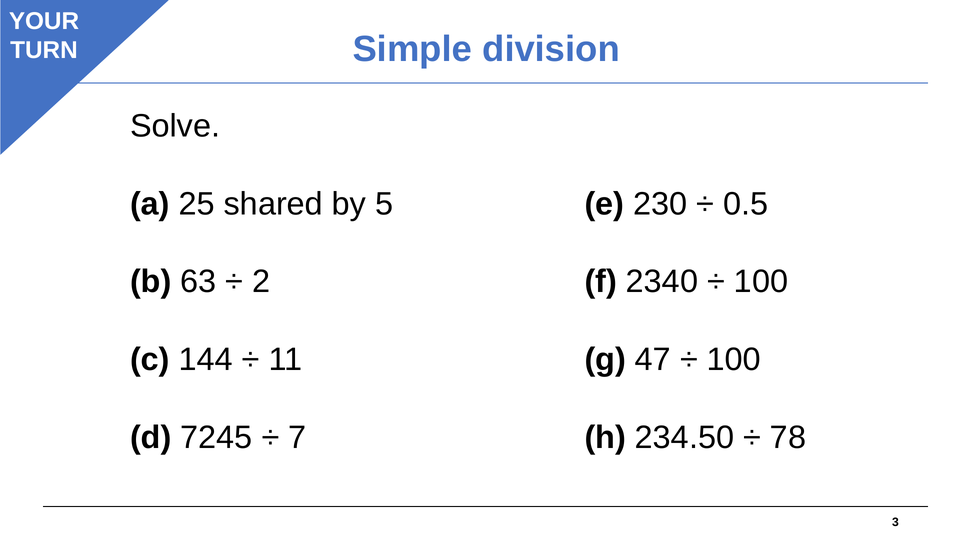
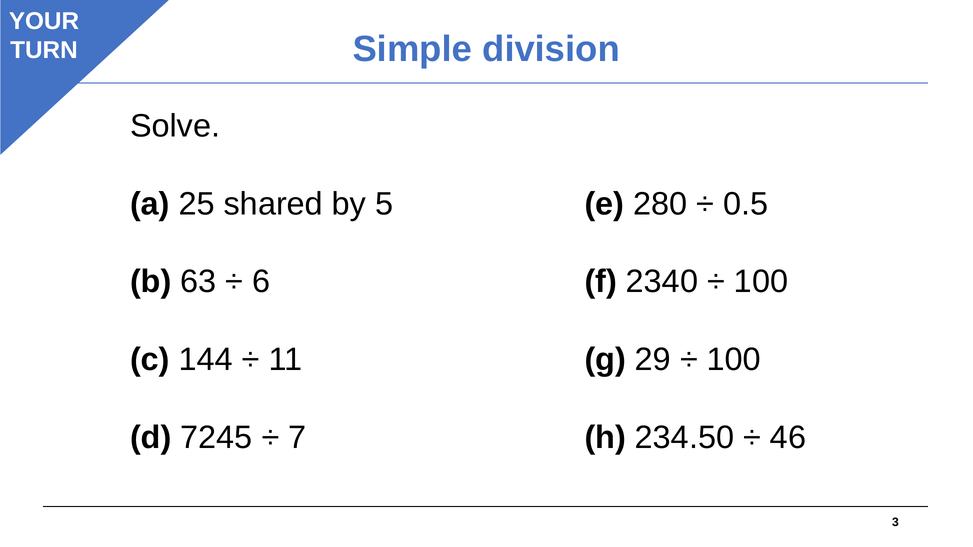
230: 230 -> 280 (660, 204)
2: 2 -> 6 (261, 282)
47: 47 -> 29 (653, 360)
78: 78 -> 46 (788, 438)
